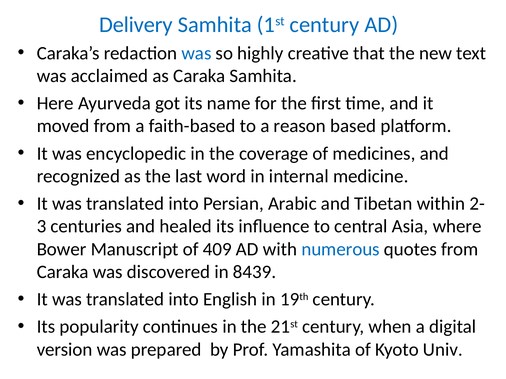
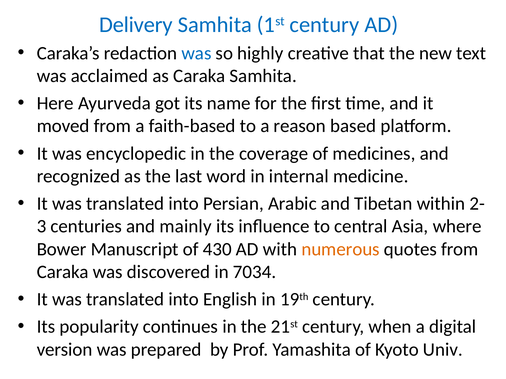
healed: healed -> mainly (186, 227)
409: 409 -> 430 (217, 249)
numerous colour: blue -> orange (341, 249)
8439: 8439 -> 7034 (255, 272)
